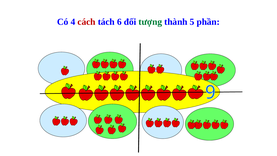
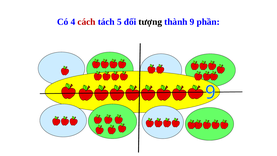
6: 6 -> 5 (119, 22)
tượng colour: green -> black (150, 22)
5: 5 -> 9 (192, 22)
